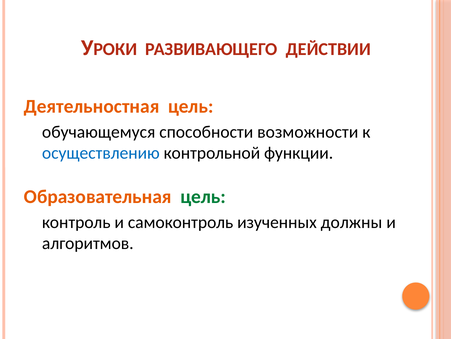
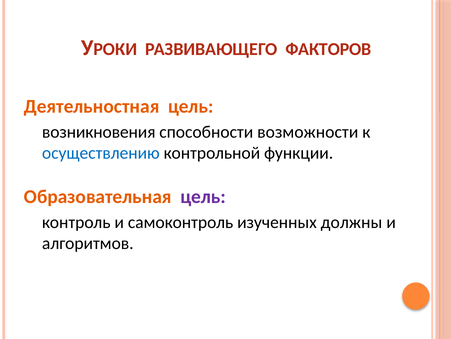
ДЕЙСТВИИ: ДЕЙСТВИИ -> ФАКТОРОВ (328, 49)
обучающемуся: обучающемуся -> возникновения (99, 132)
цель colour: green -> purple (203, 196)
